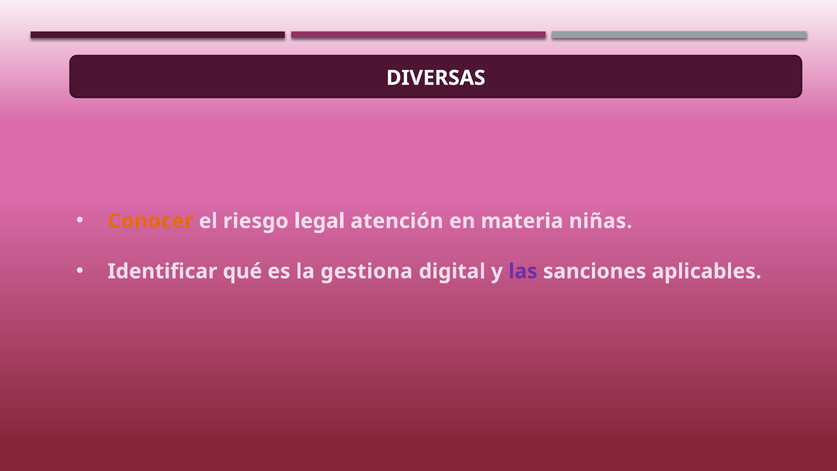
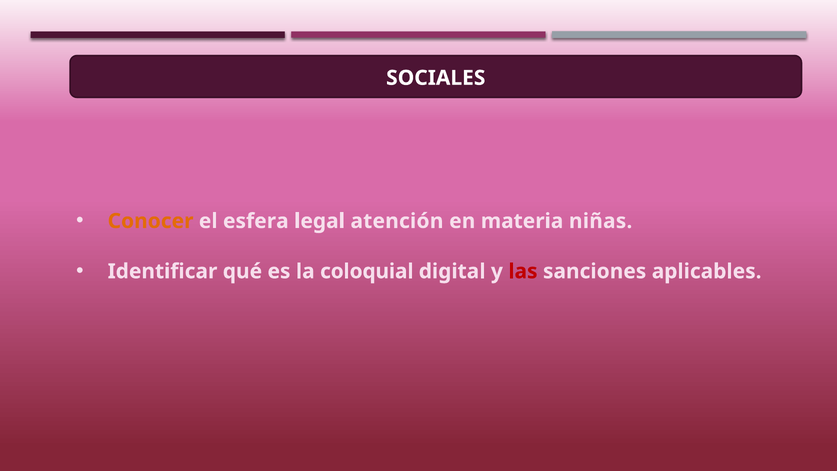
DIVERSAS: DIVERSAS -> SOCIALES (436, 78)
riesgo: riesgo -> esfera (256, 221)
gestiona: gestiona -> coloquial (367, 271)
las colour: purple -> red (523, 271)
